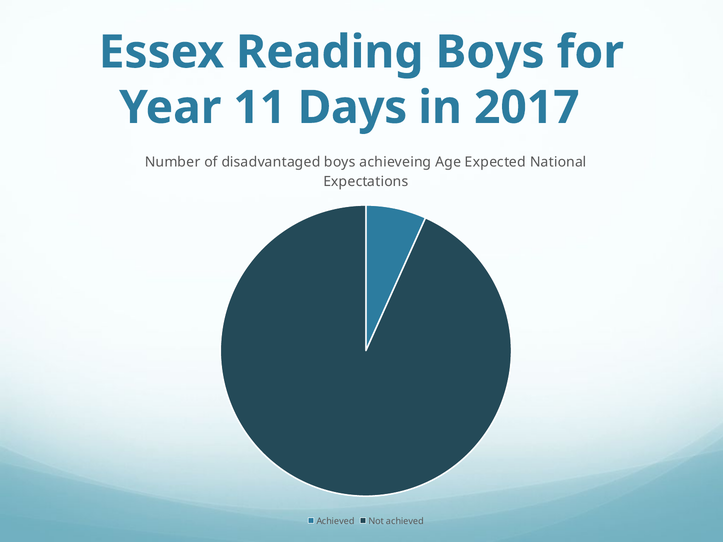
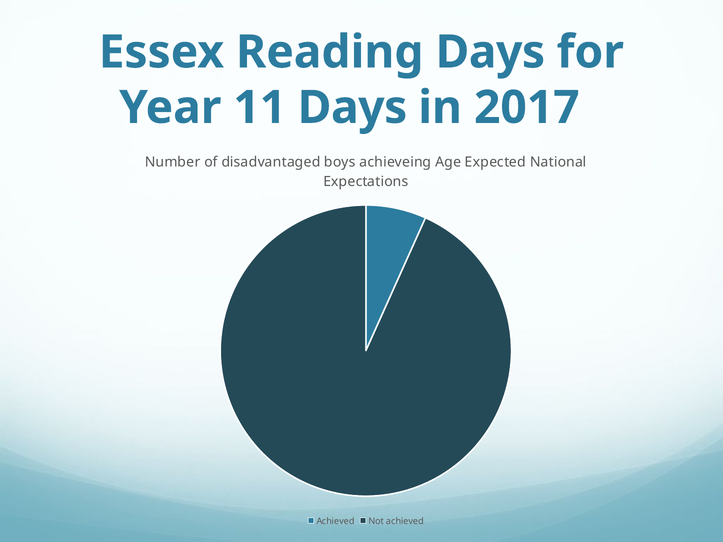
Reading Boys: Boys -> Days (490, 52)
